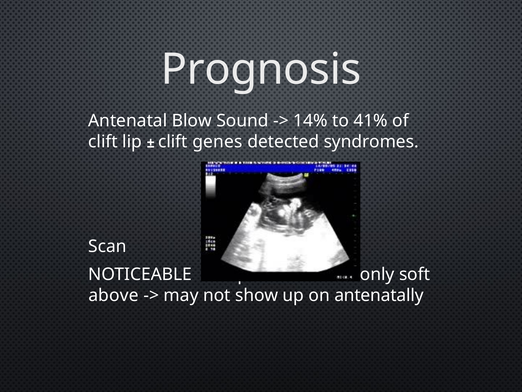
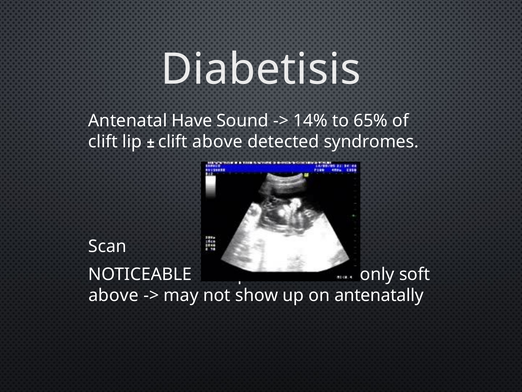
Prognosis: Prognosis -> Diabetisis (261, 69)
Blow: Blow -> Have (192, 121)
41%: 41% -> 65% (371, 121)
clift genes: genes -> above (217, 142)
